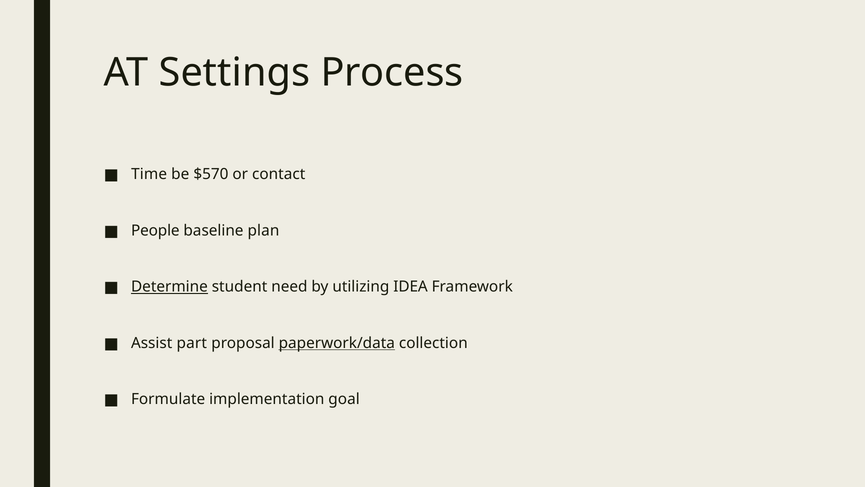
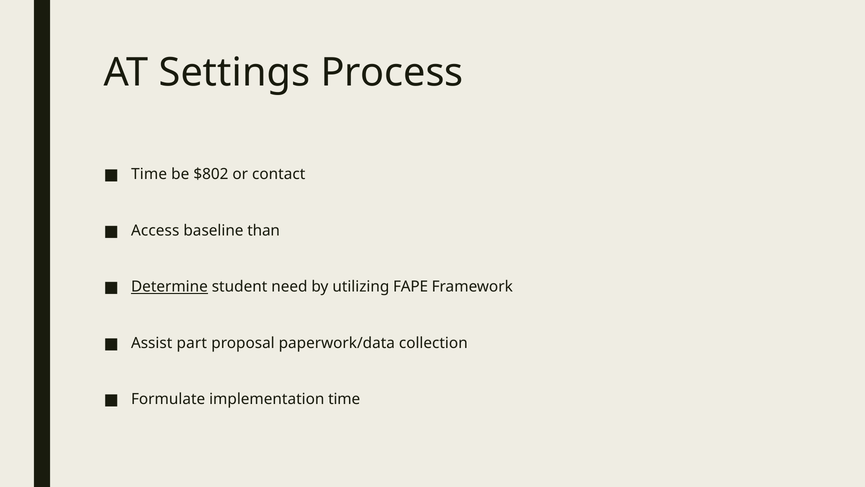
$570: $570 -> $802 (211, 174)
People: People -> Access (155, 230)
plan: plan -> than (264, 230)
IDEA: IDEA -> FAPE (411, 287)
paperwork/data underline: present -> none (337, 343)
implementation goal: goal -> time (344, 399)
